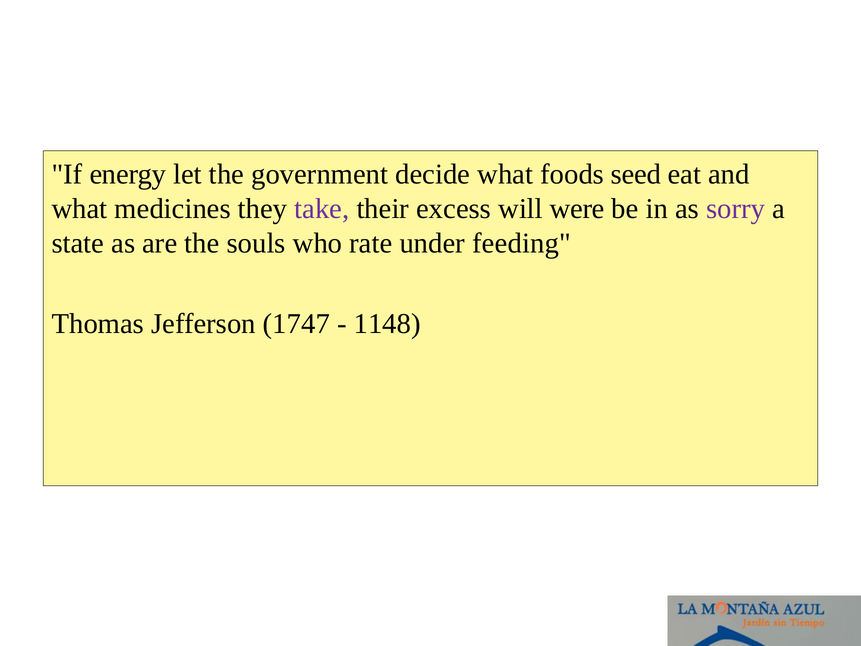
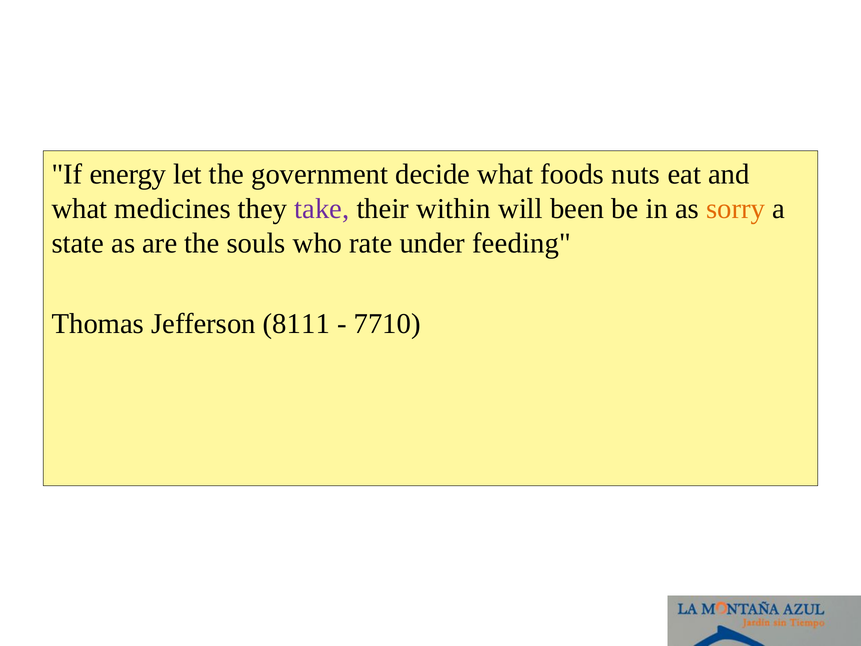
seed: seed -> nuts (636, 174)
excess: excess -> within (454, 209)
were: were -> been (577, 209)
sorry colour: purple -> orange (736, 209)
1747: 1747 -> 8111 (296, 323)
1148: 1148 -> 7710 (387, 323)
